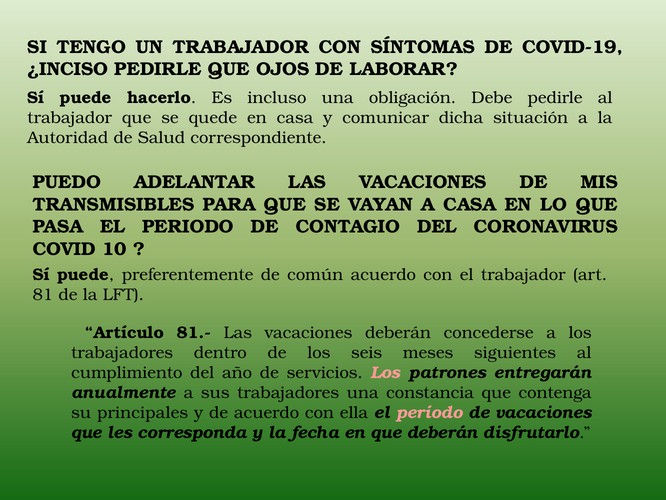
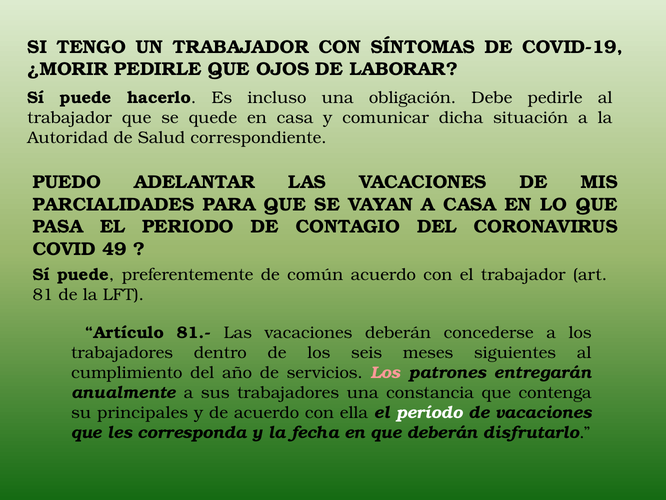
¿INCISO: ¿INCISO -> ¿MORIR (68, 69)
TRANSMISIBLES: TRANSMISIBLES -> PARCIALIDADES (113, 204)
10: 10 -> 49 (114, 249)
período colour: pink -> white (429, 412)
